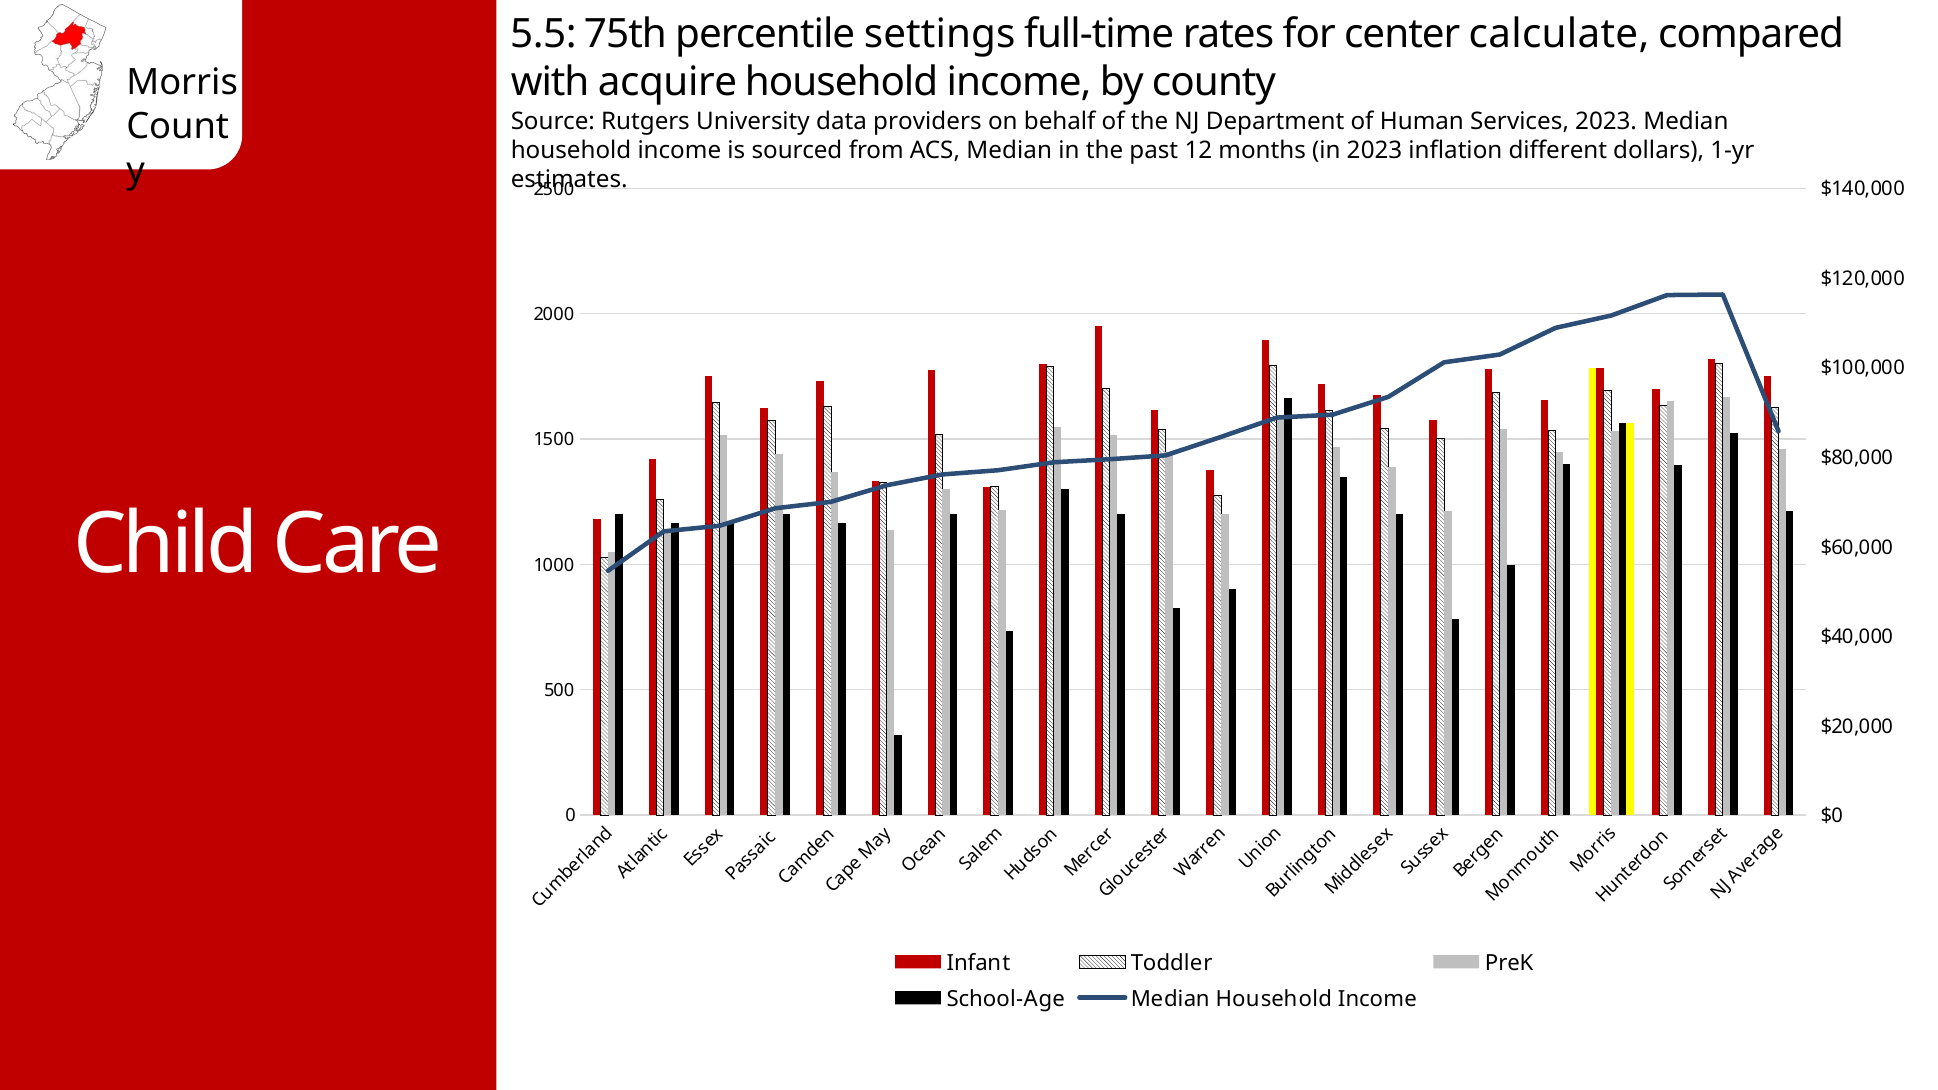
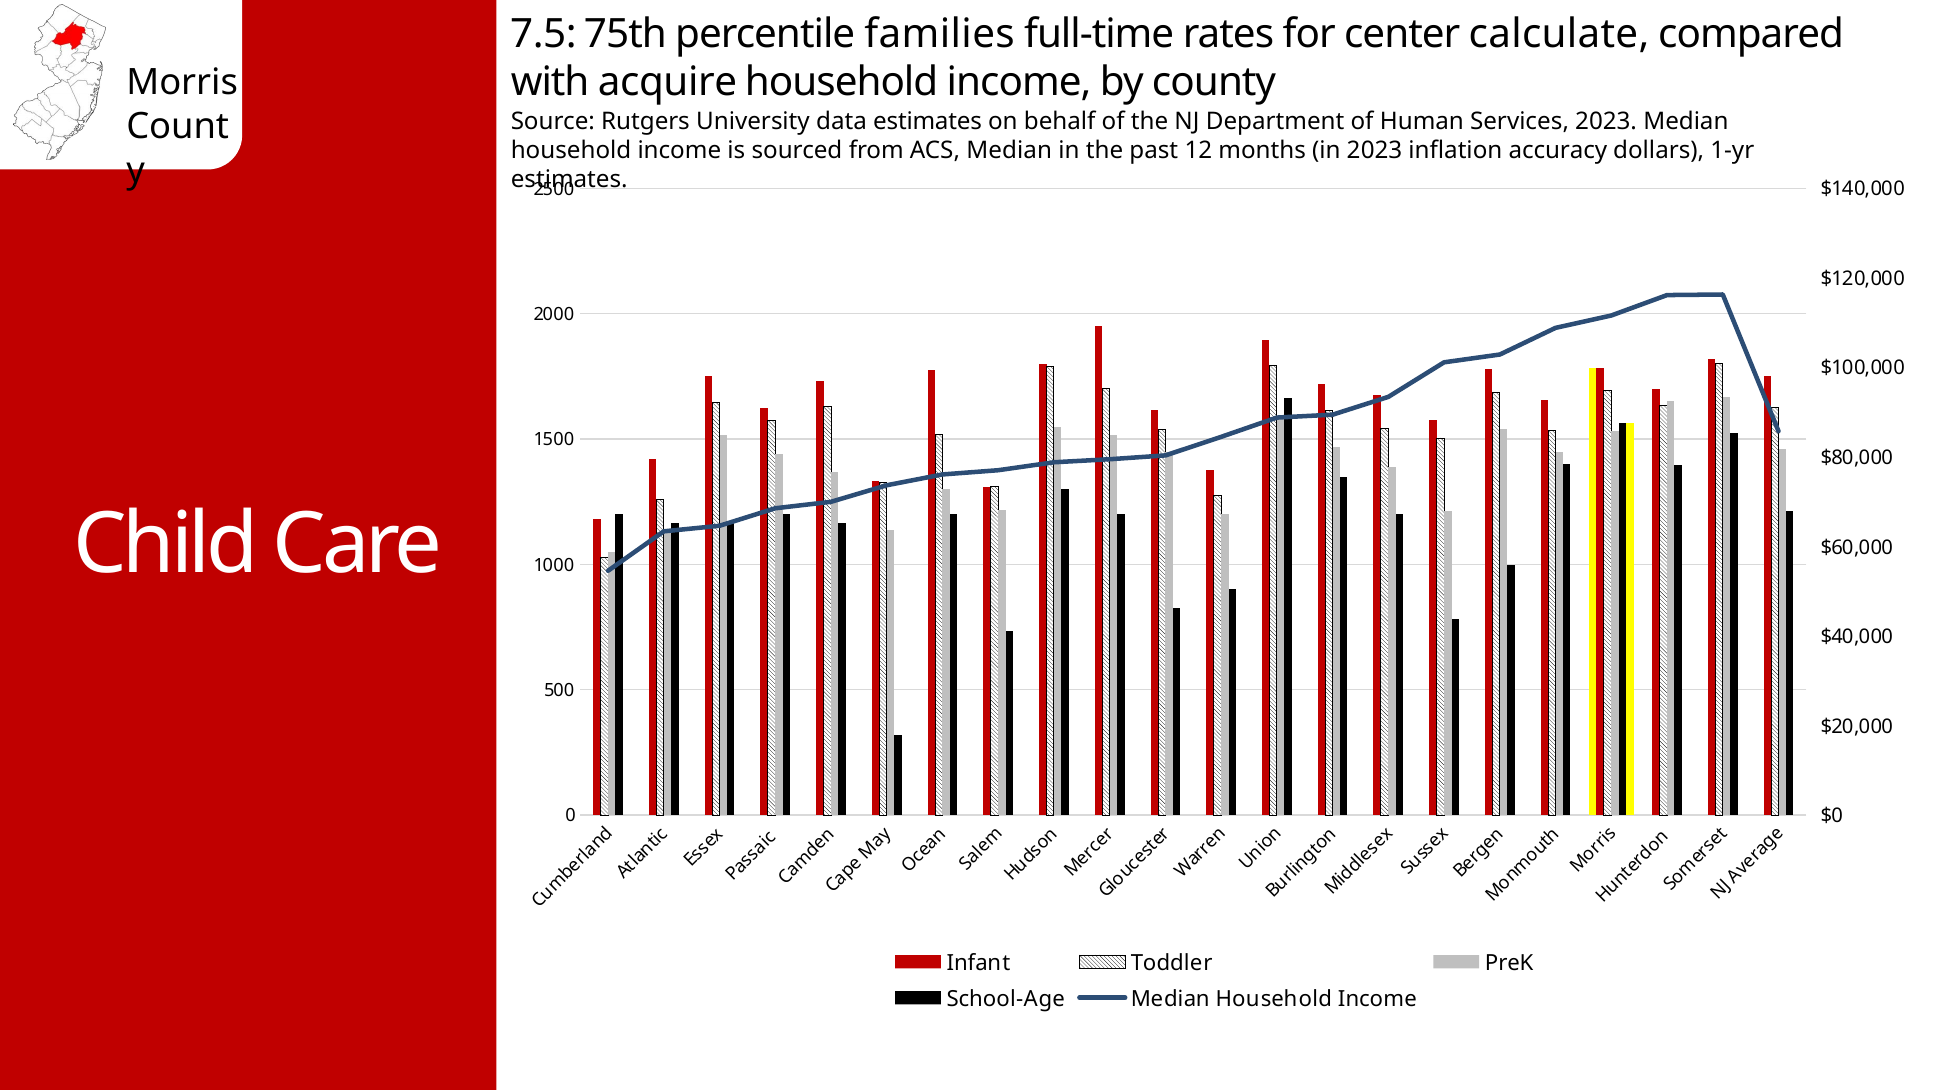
5.5: 5.5 -> 7.5 (543, 34)
settings: settings -> families (940, 34)
data providers: providers -> estimates (928, 121)
different: different -> accuracy (1558, 150)
